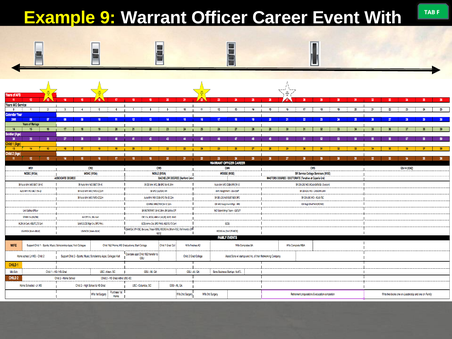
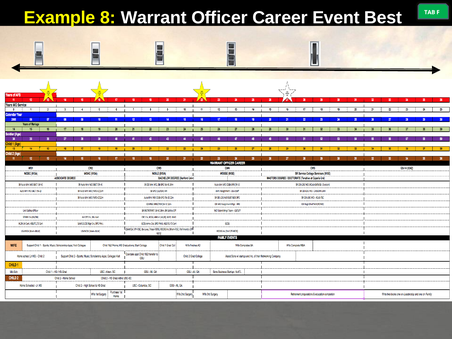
9: 9 -> 8 (108, 18)
With: With -> Best (383, 18)
